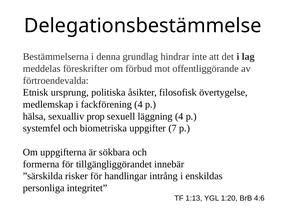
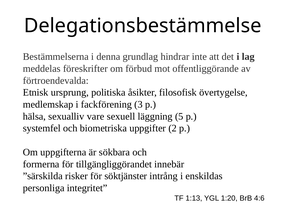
fackförening 4: 4 -> 3 (139, 105)
prop: prop -> vare (96, 116)
läggning 4: 4 -> 5 (179, 116)
7: 7 -> 2 (173, 128)
handlingar: handlingar -> söktjänster (126, 176)
